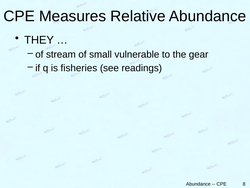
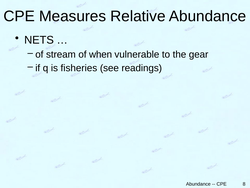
THEY: THEY -> NETS (39, 40)
small: small -> when (101, 54)
